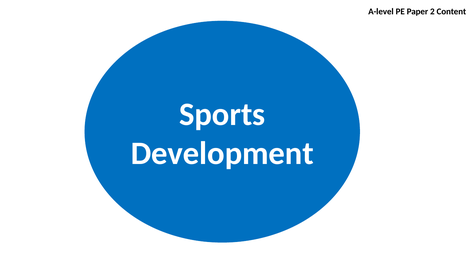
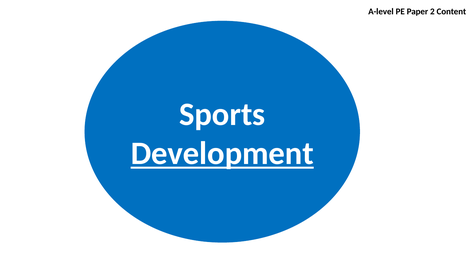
Development underline: none -> present (222, 154)
